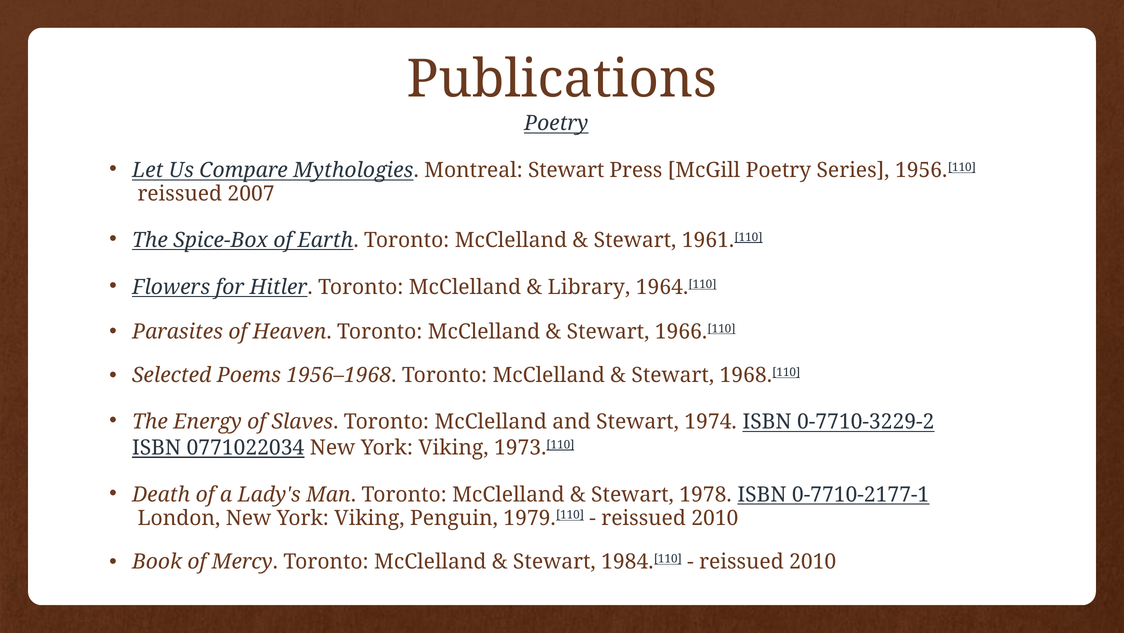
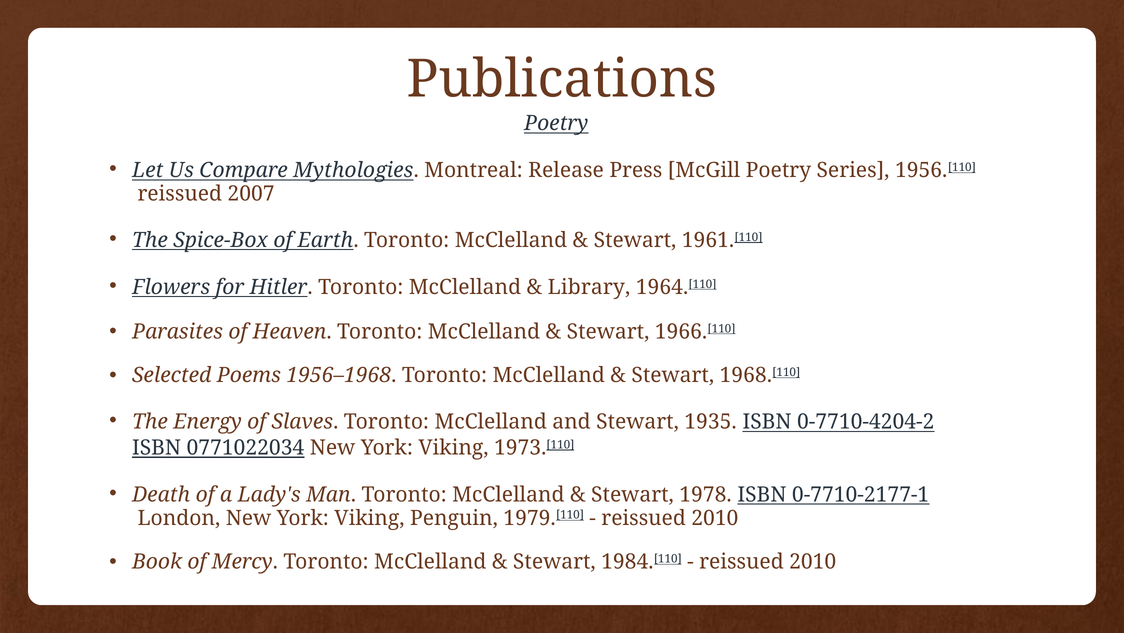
Montreal Stewart: Stewart -> Release (566, 170)
1974: 1974 -> 1935 (711, 421)
0-7710-3229-2: 0-7710-3229-2 -> 0-7710-4204-2 (866, 421)
